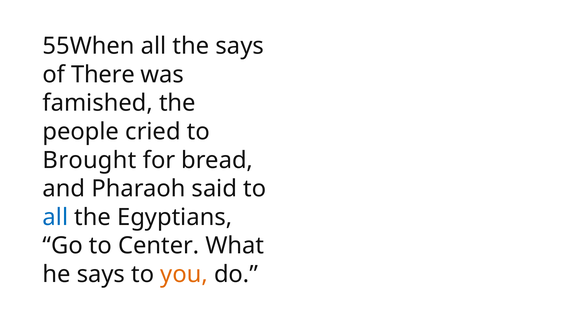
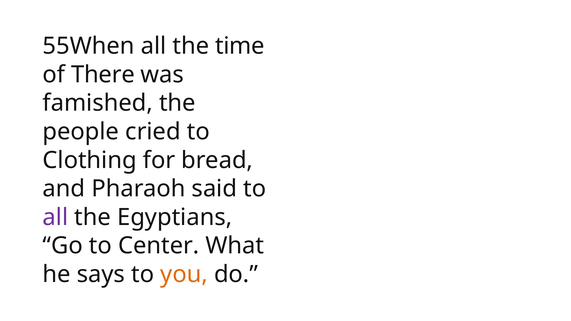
the says: says -> time (240, 46)
Brought: Brought -> Clothing (90, 160)
all colour: blue -> purple (55, 217)
